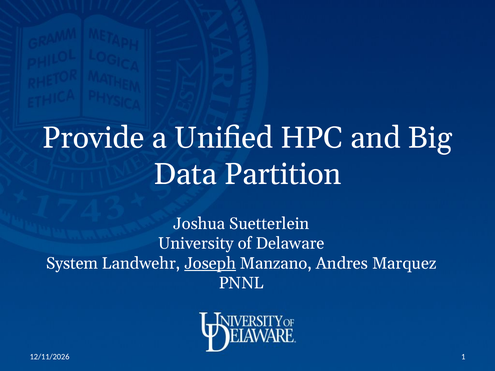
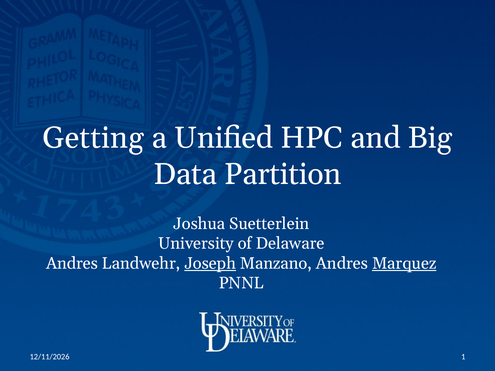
Provide: Provide -> Getting (93, 138)
System: System -> Andres (72, 263)
Marquez underline: none -> present (404, 263)
